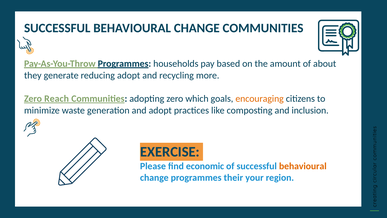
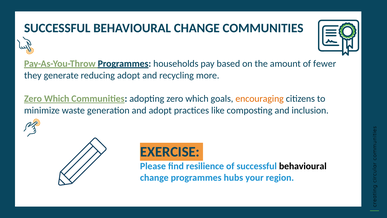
about: about -> fewer (325, 64)
Reach: Reach -> Which (57, 99)
economic: economic -> resilience (205, 166)
behavioural colour: orange -> black (303, 166)
their: their -> hubs (233, 177)
